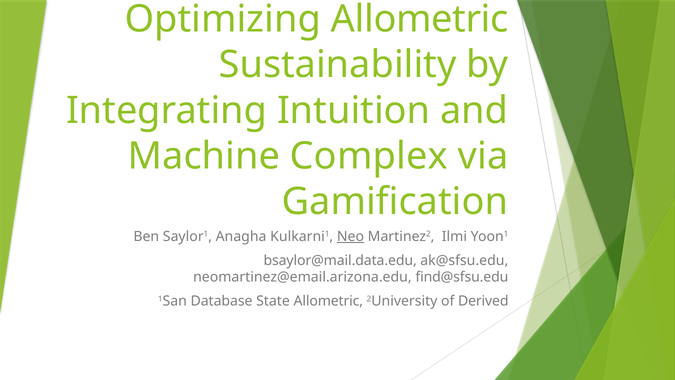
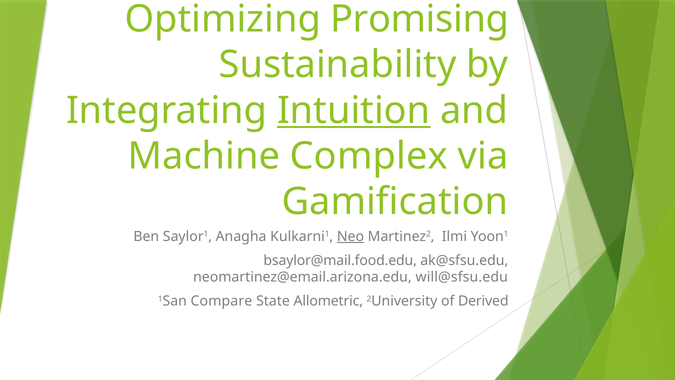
Optimizing Allometric: Allometric -> Promising (420, 19)
Intuition underline: none -> present (354, 110)
bsaylor@mail.data.edu: bsaylor@mail.data.edu -> bsaylor@mail.food.edu (340, 260)
find@sfsu.edu: find@sfsu.edu -> will@sfsu.edu (462, 277)
Database: Database -> Compare (221, 301)
